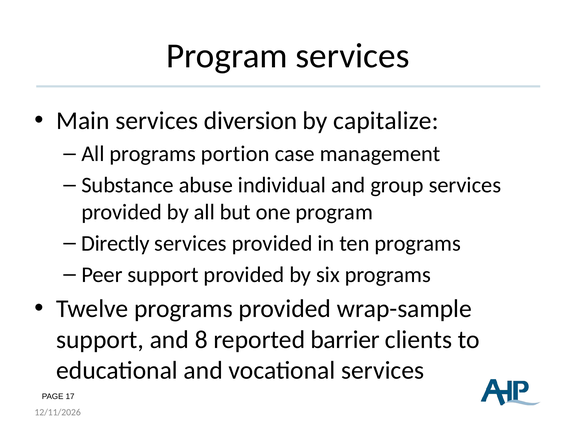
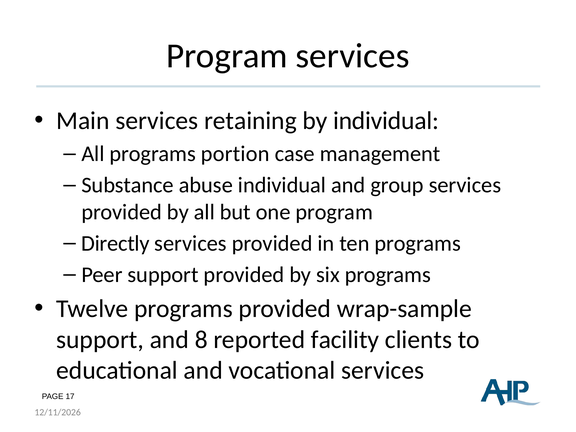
diversion: diversion -> retaining (250, 121)
by capitalize: capitalize -> individual (386, 121)
barrier: barrier -> facility (345, 340)
